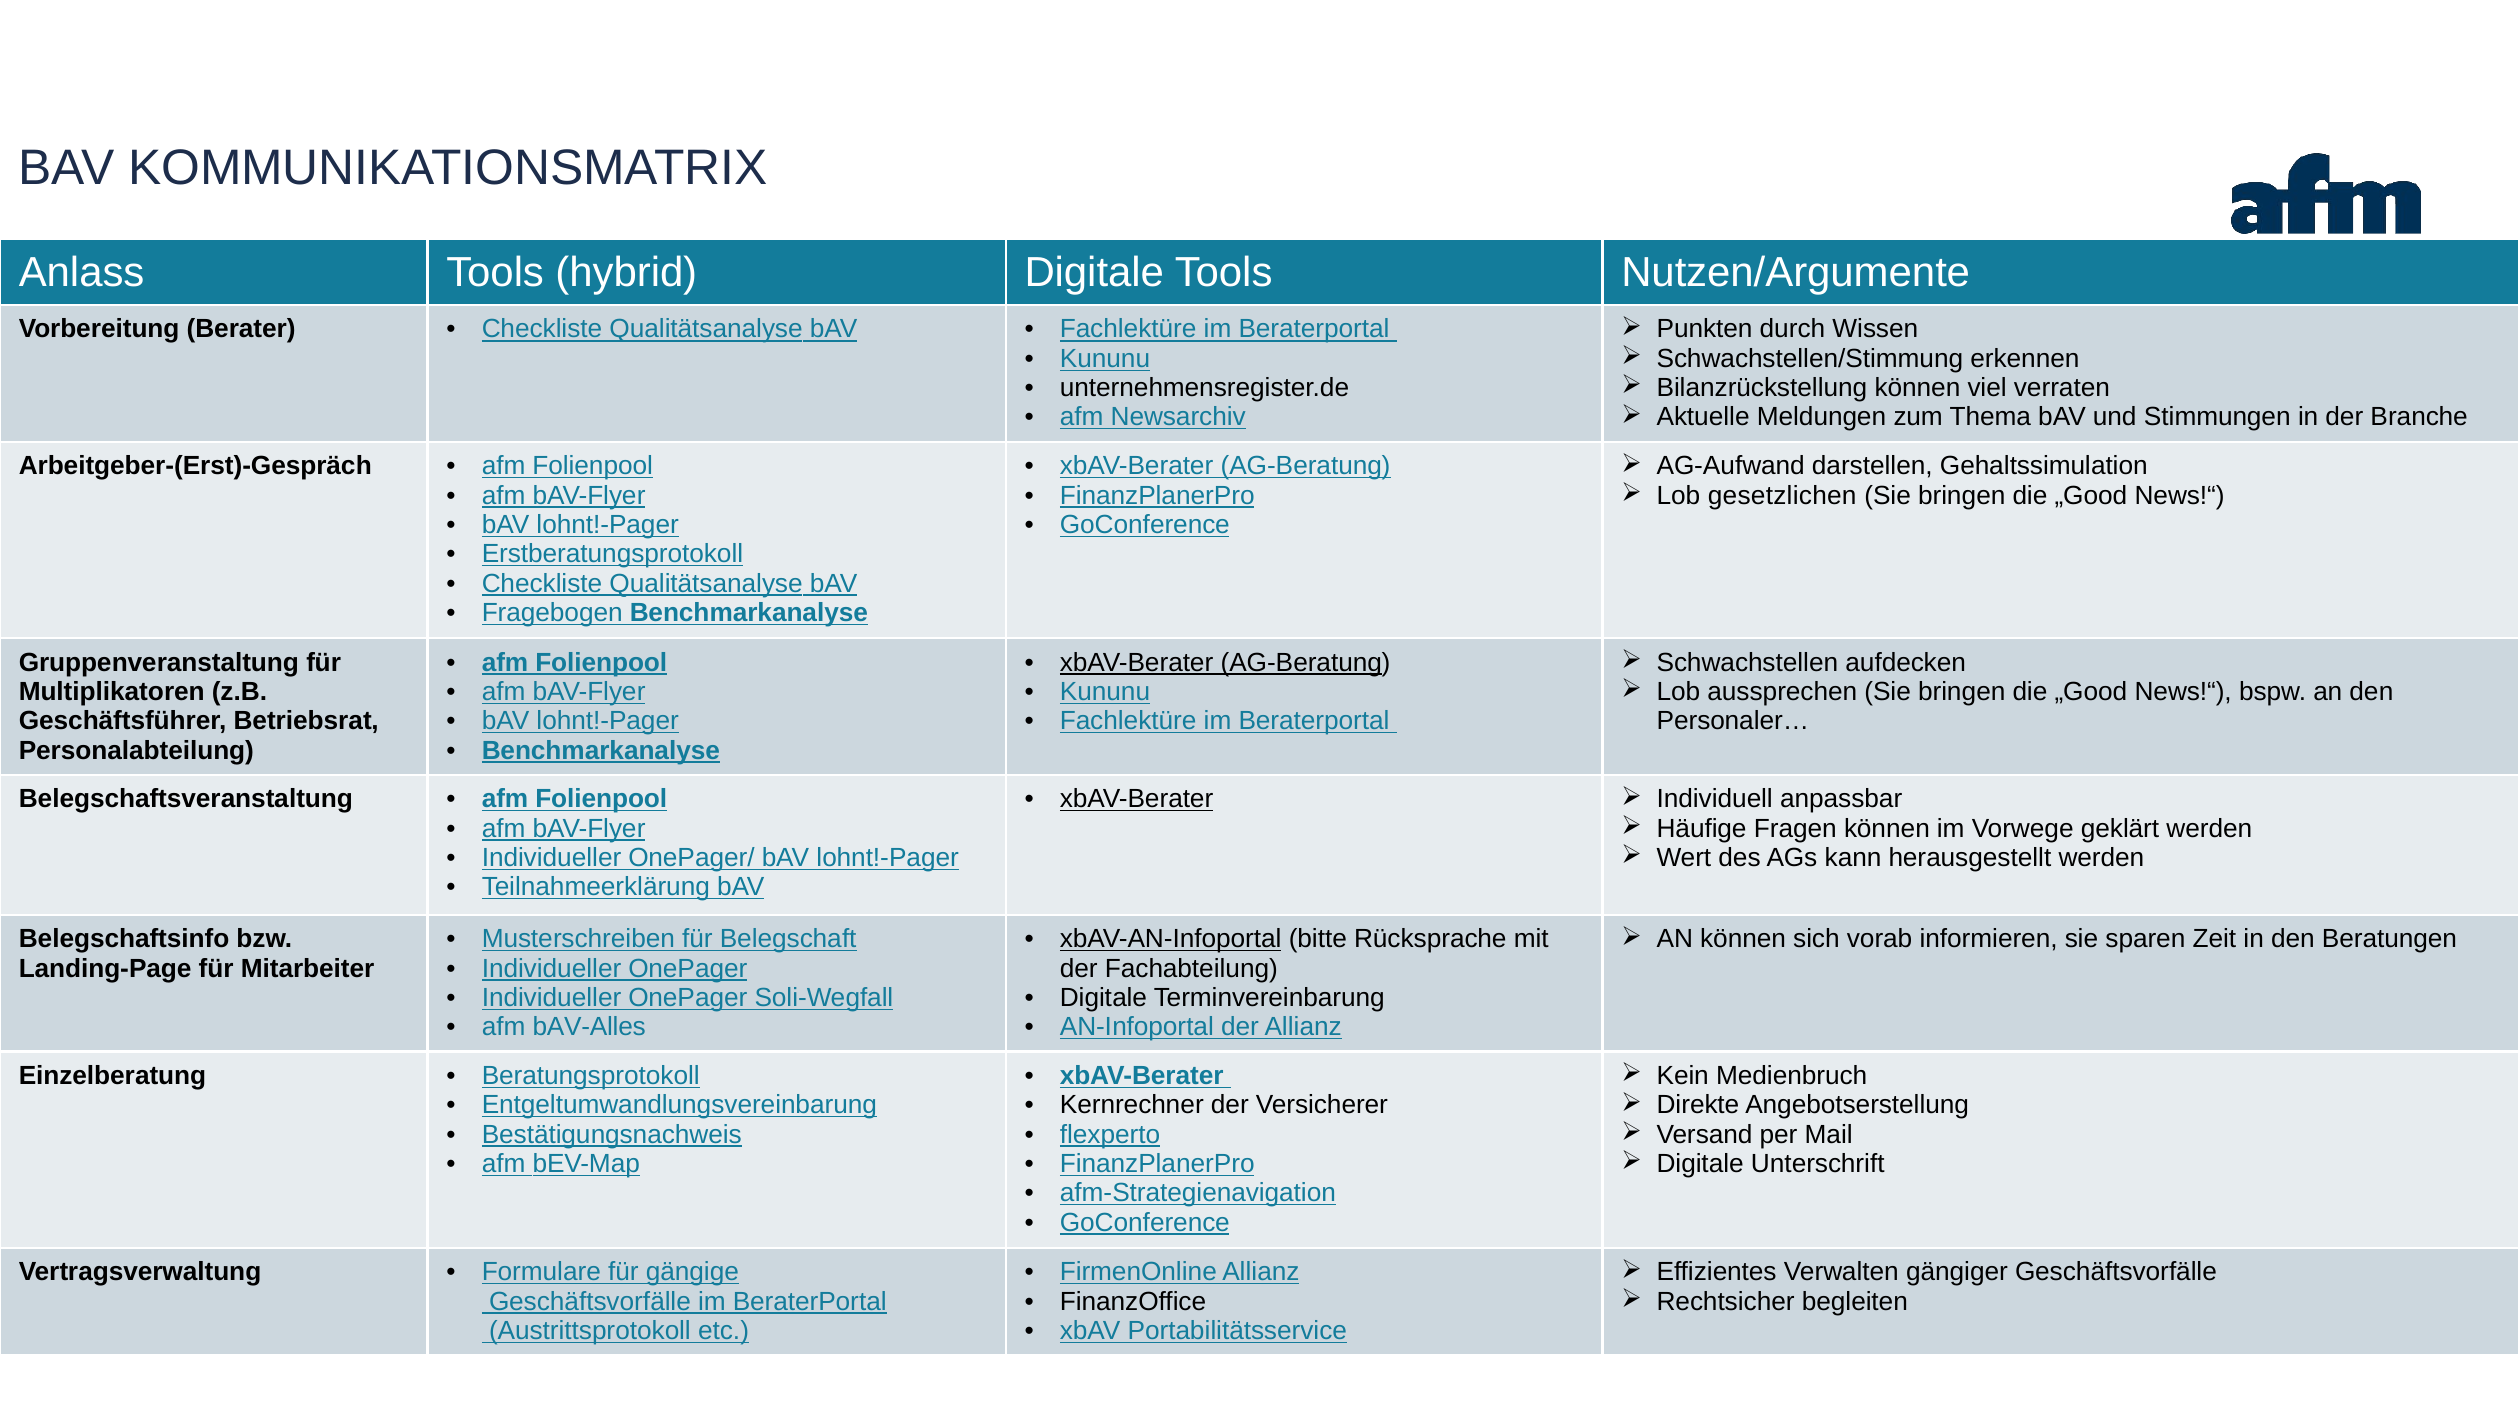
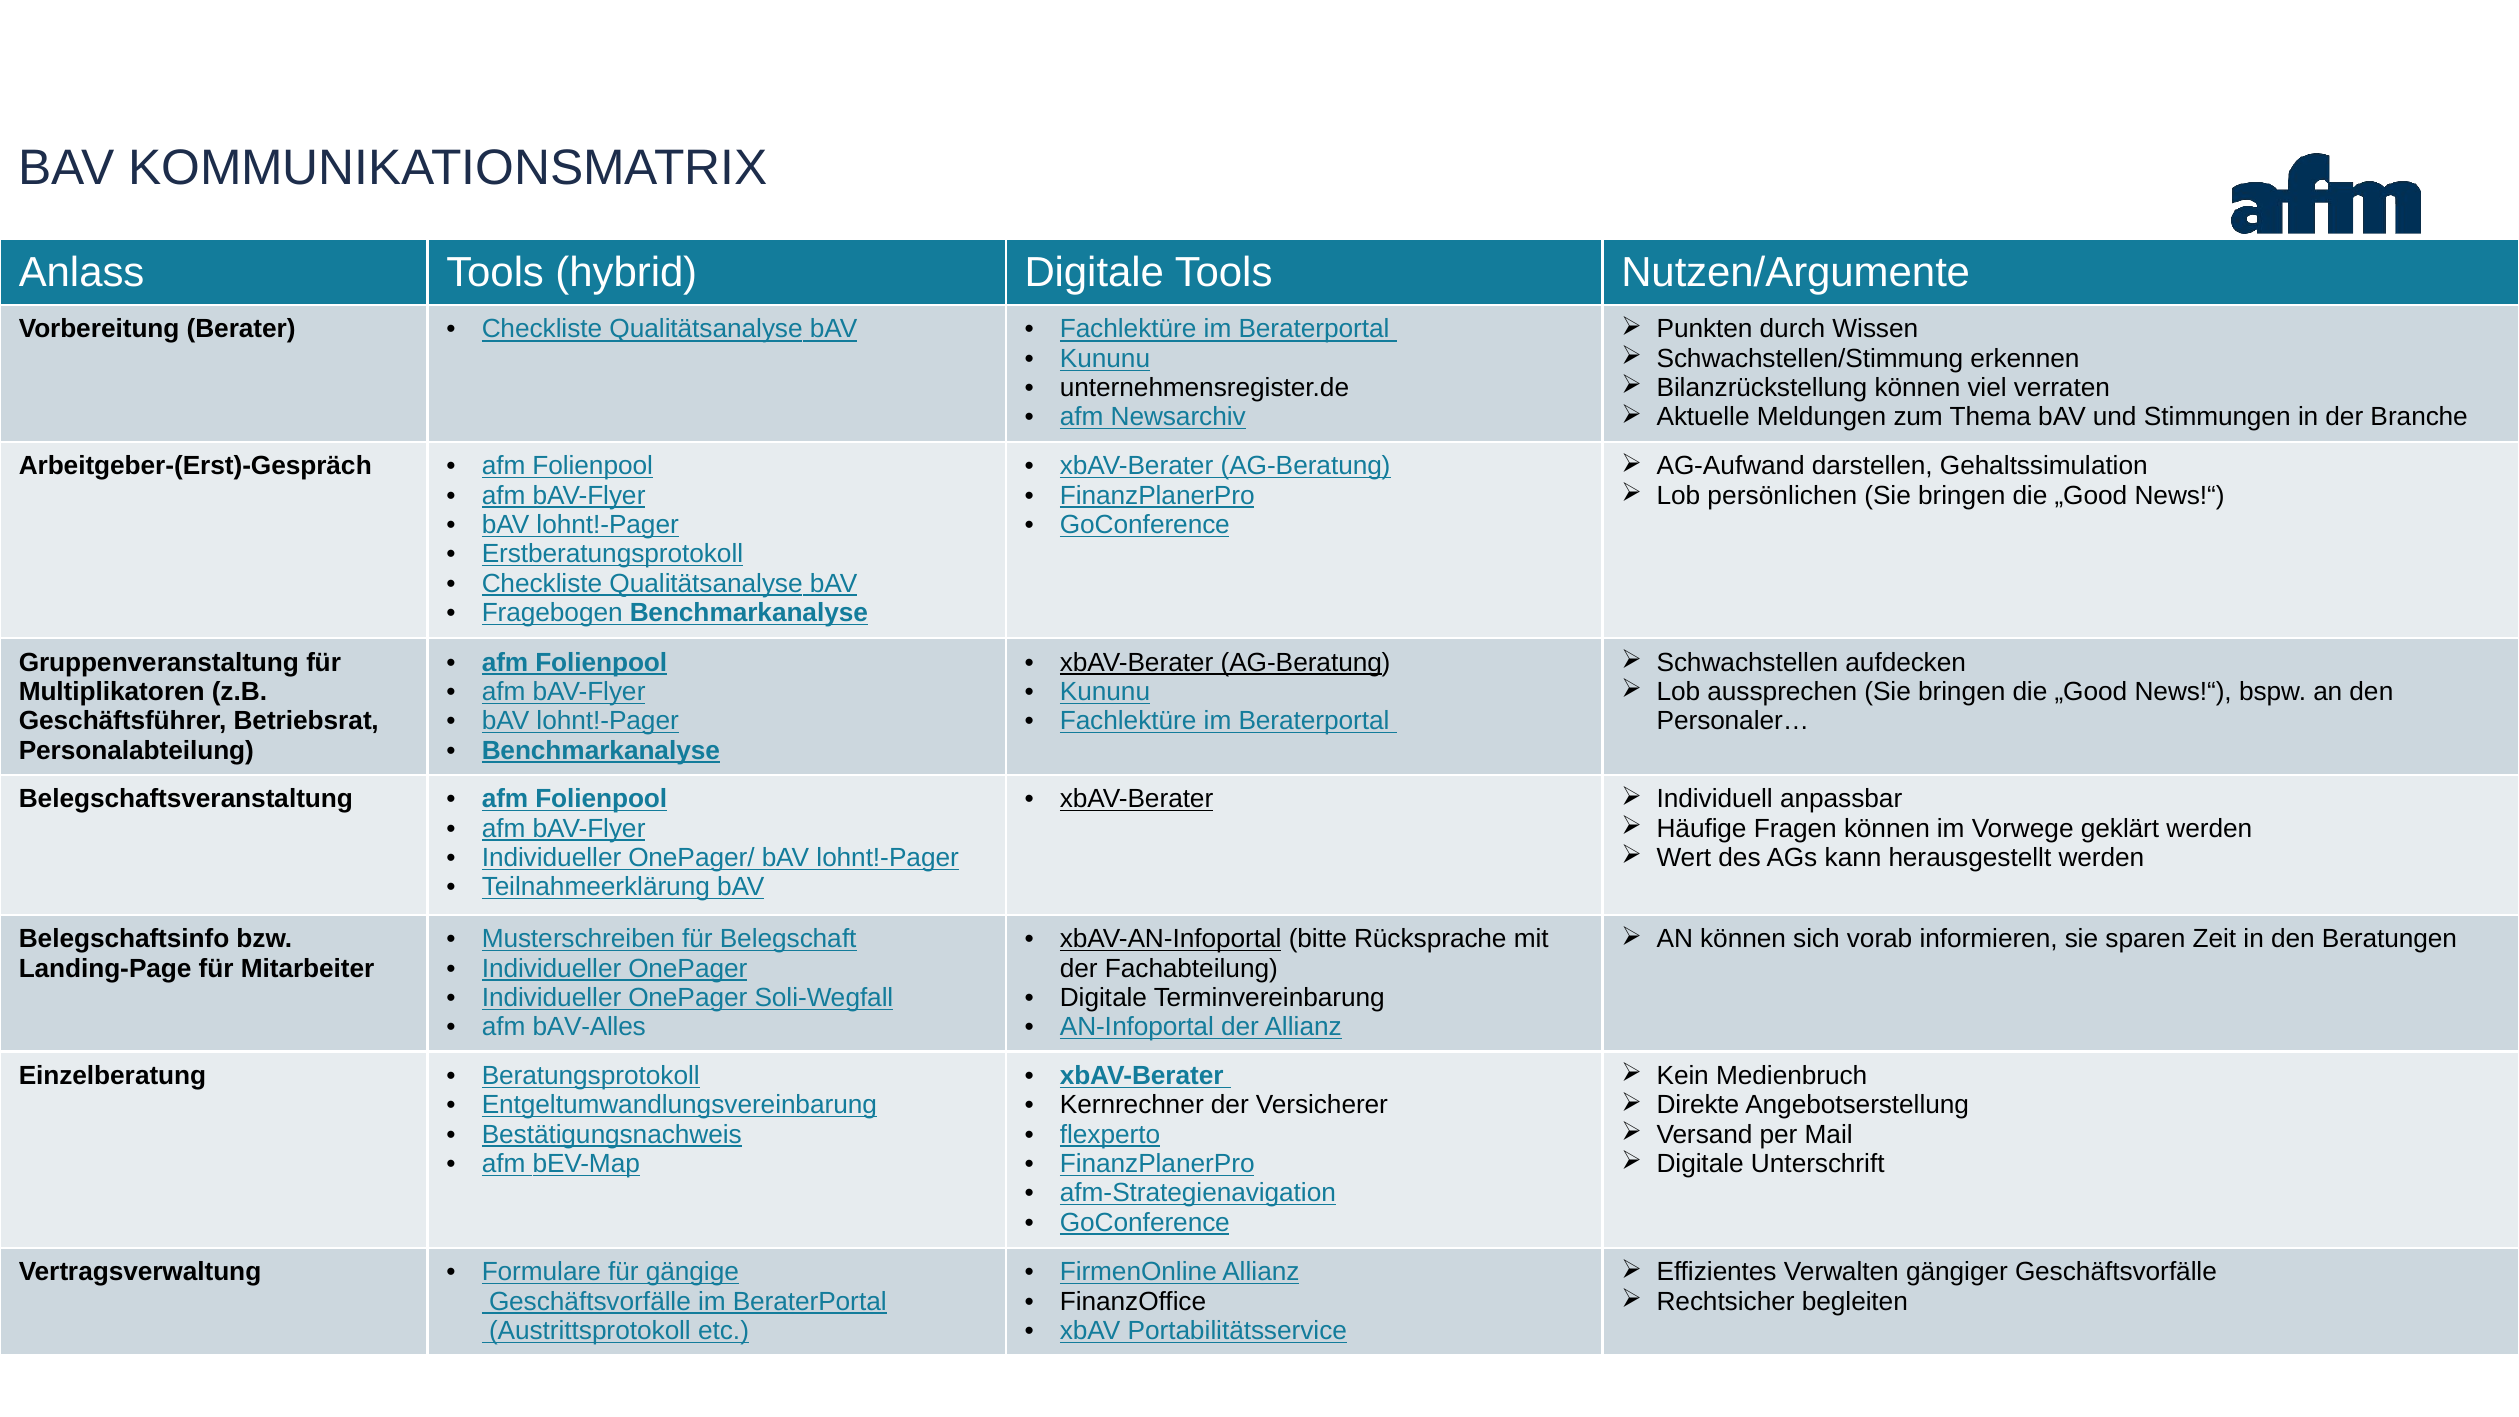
gesetzlichen: gesetzlichen -> persönlichen (1782, 495)
